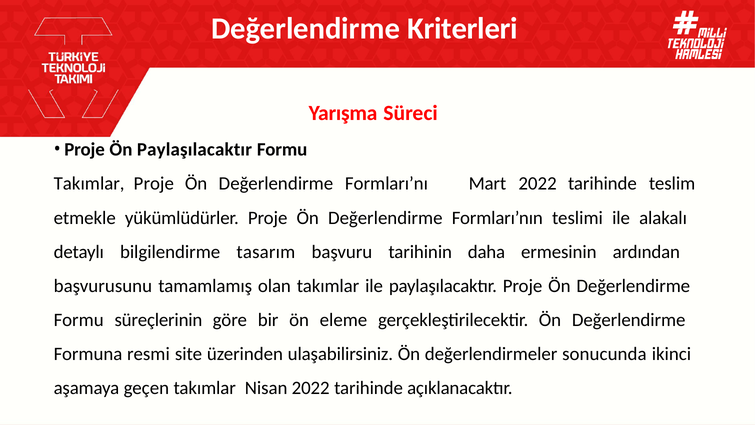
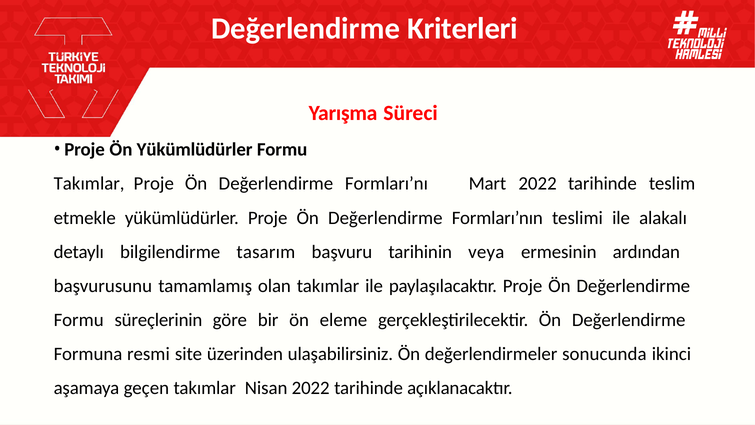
Ön Paylaşılacaktır: Paylaşılacaktır -> Yükümlüdürler (195, 149)
daha: daha -> veya (486, 252)
